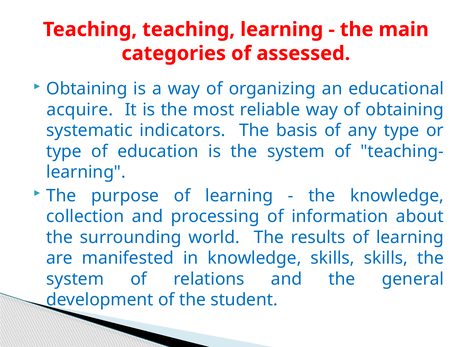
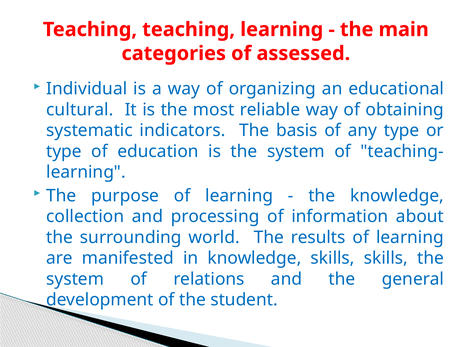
Obtaining: Obtaining -> Individual (87, 89)
acquire: acquire -> cultural (80, 110)
